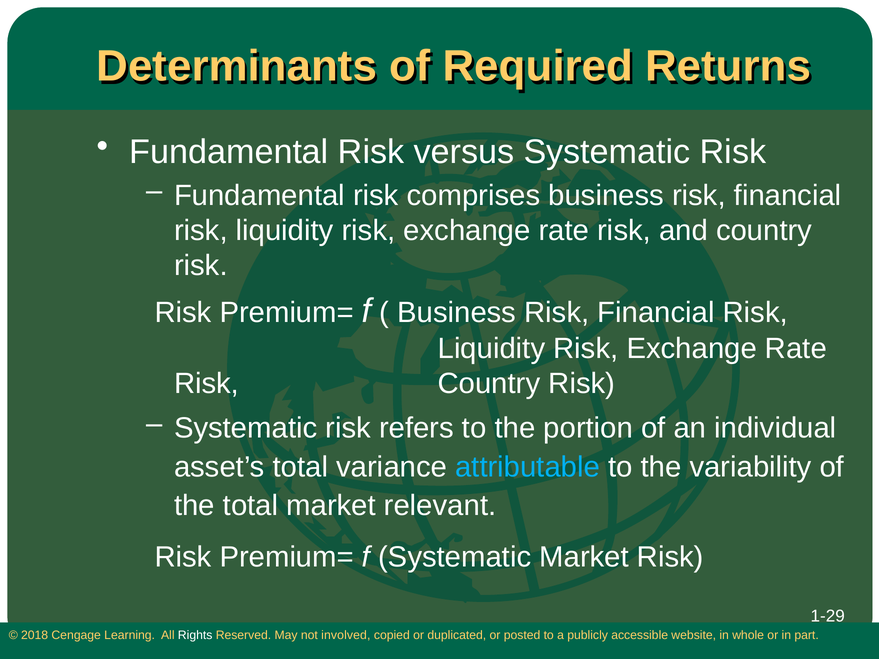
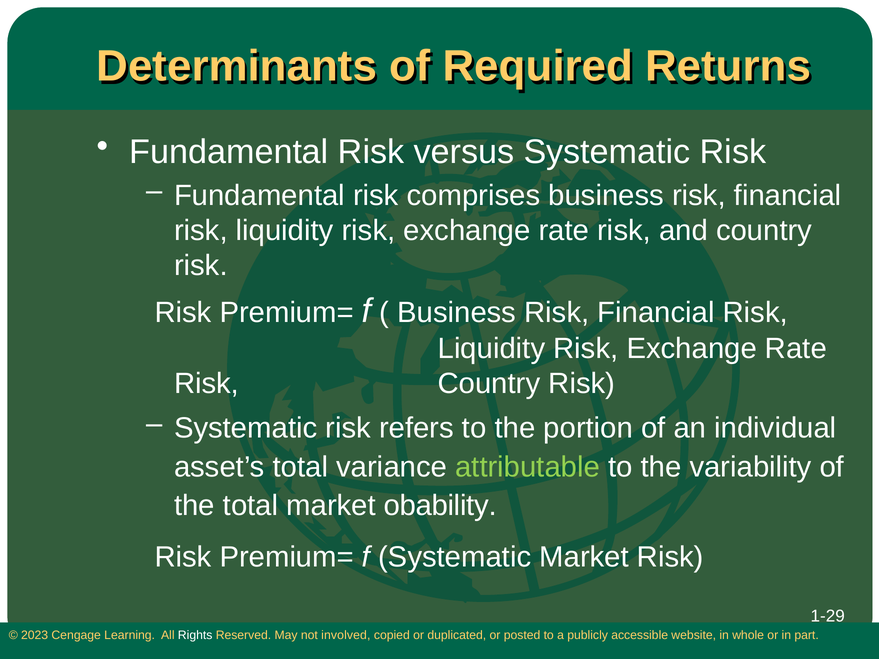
attributable colour: light blue -> light green (528, 467)
relevant: relevant -> obability (440, 506)
2018: 2018 -> 2023 (35, 635)
